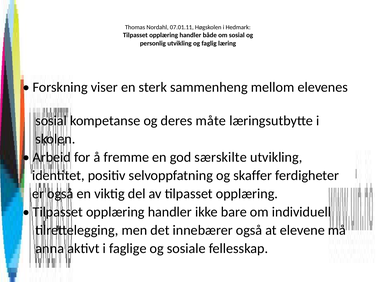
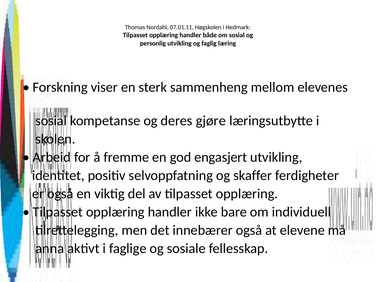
måte: måte -> gjøre (211, 121)
særskilte: særskilte -> engasjert (221, 157)
